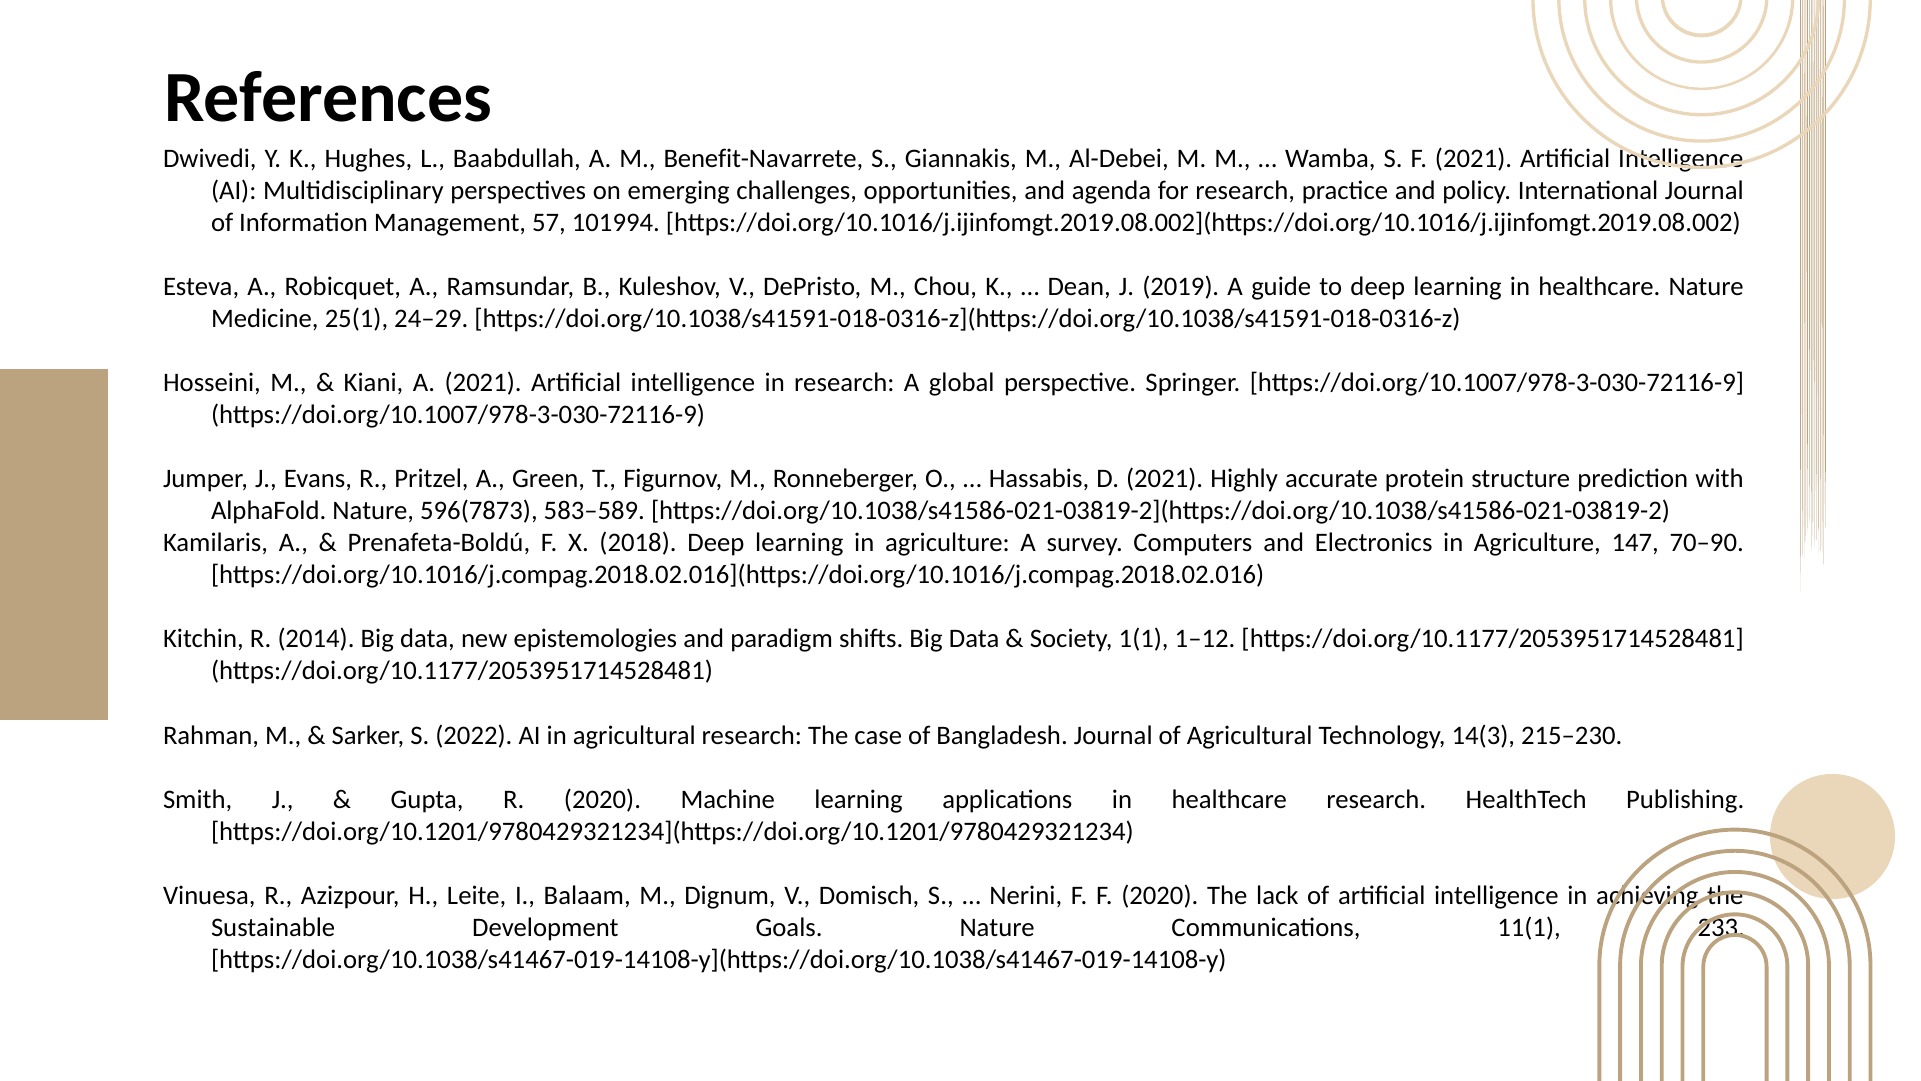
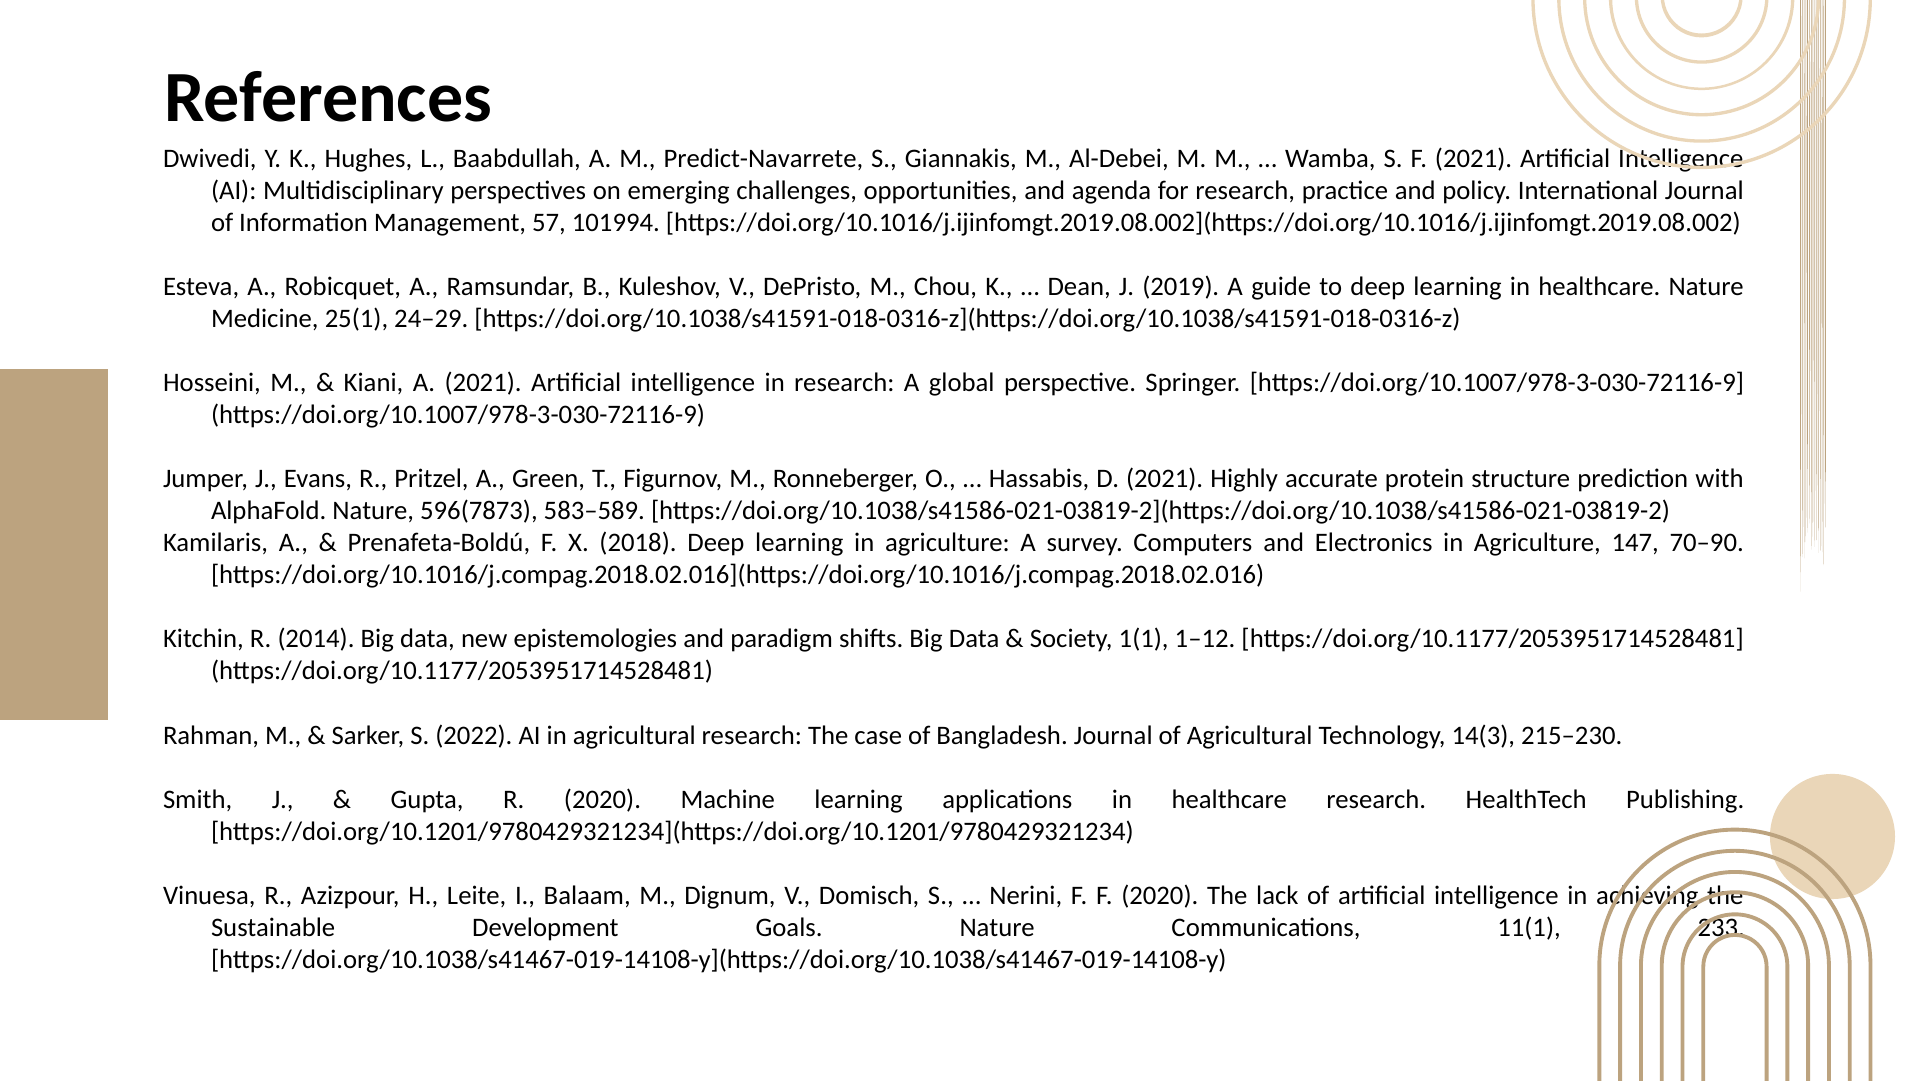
Benefit-Navarrete: Benefit-Navarrete -> Predict-Navarrete (763, 158)
